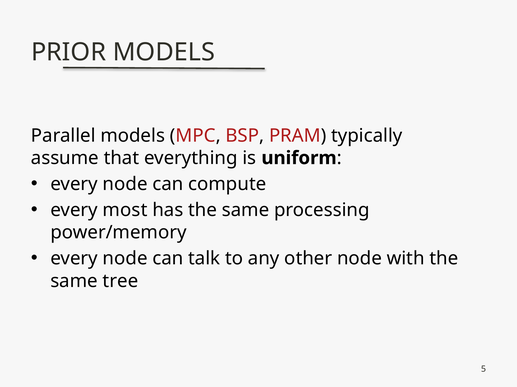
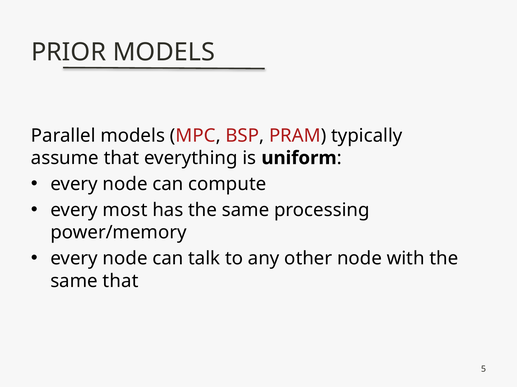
same tree: tree -> that (121, 281)
